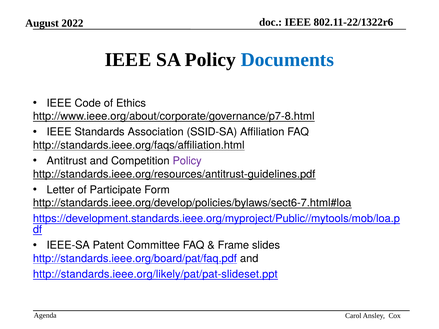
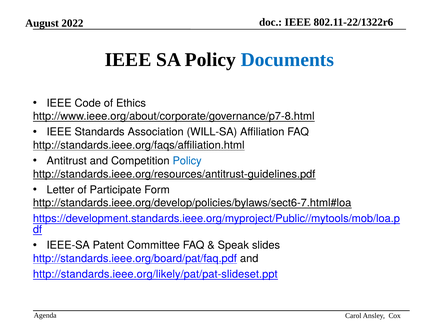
SSID-SA: SSID-SA -> WILL-SA (212, 132)
Policy colour: purple -> blue (187, 161)
Frame: Frame -> Speak (233, 246)
